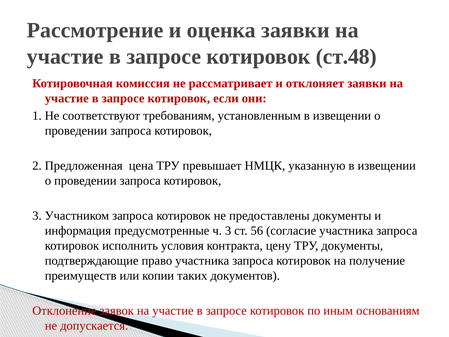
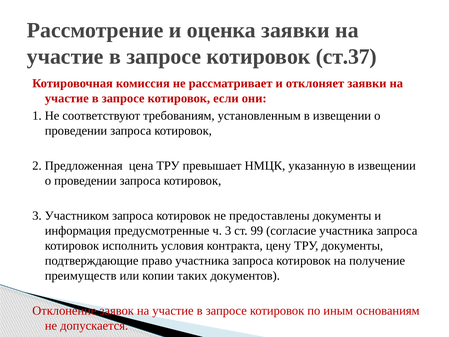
ст.48: ст.48 -> ст.37 (346, 57)
56: 56 -> 99 (257, 231)
